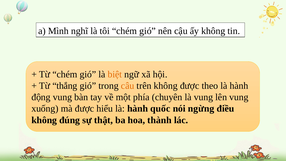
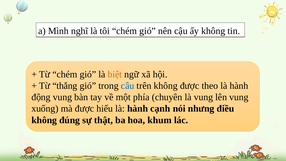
câu colour: orange -> blue (128, 86)
quốc: quốc -> cạnh (160, 109)
ngừng: ngừng -> nhưng (201, 109)
thành: thành -> khum (159, 120)
